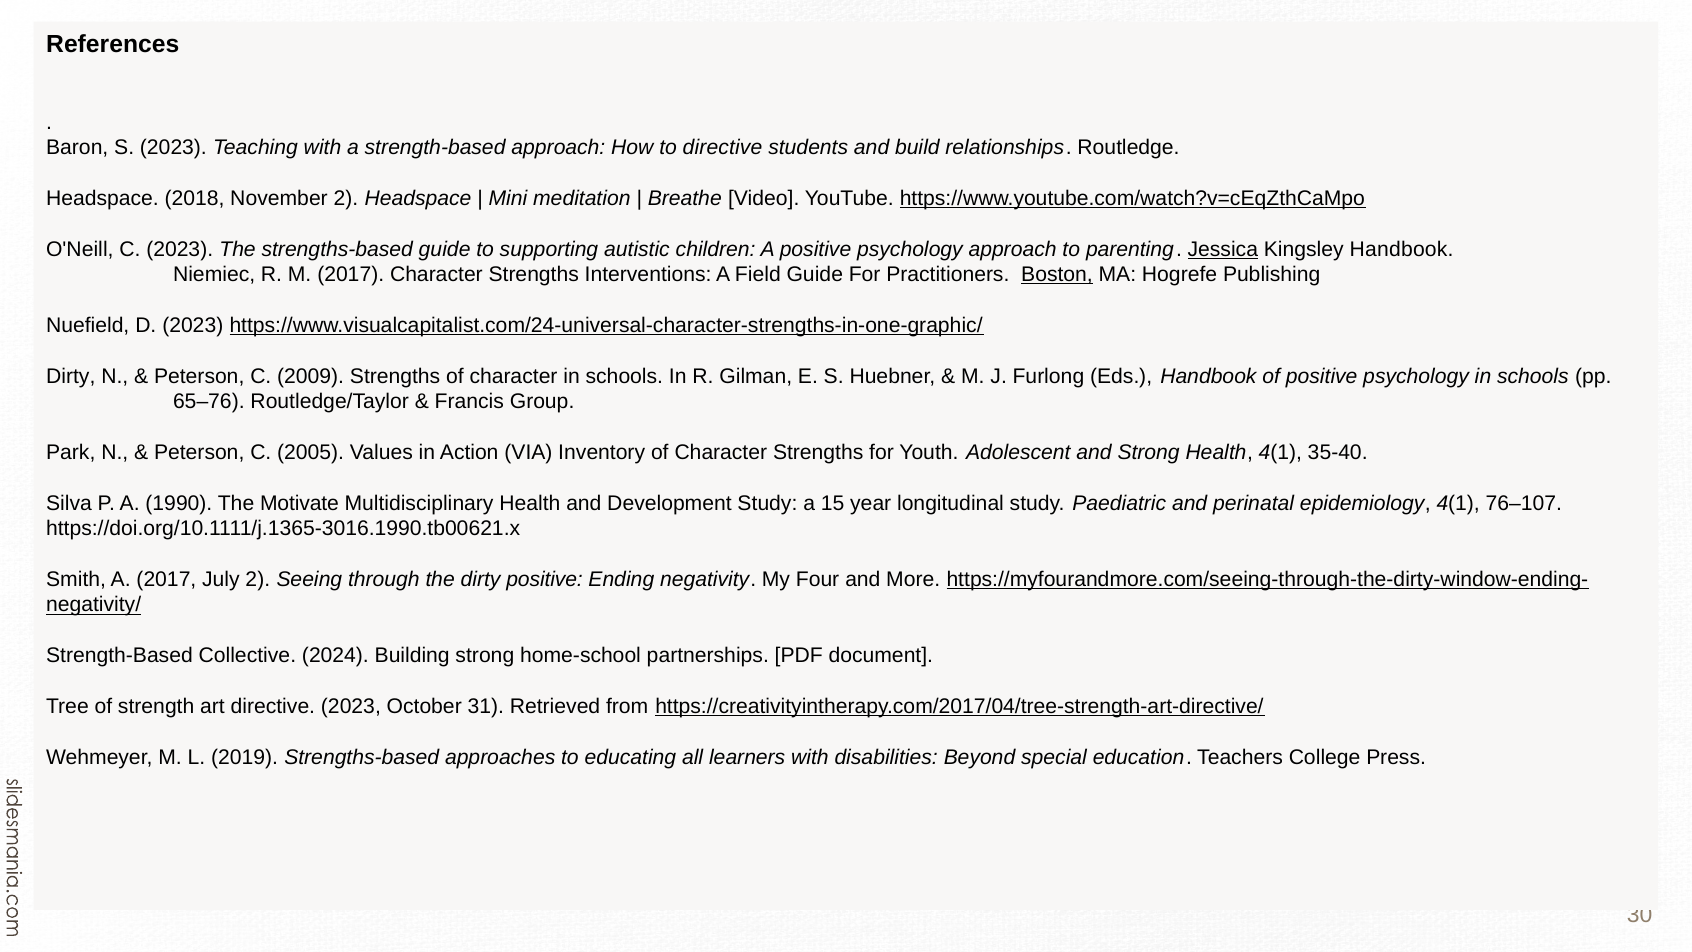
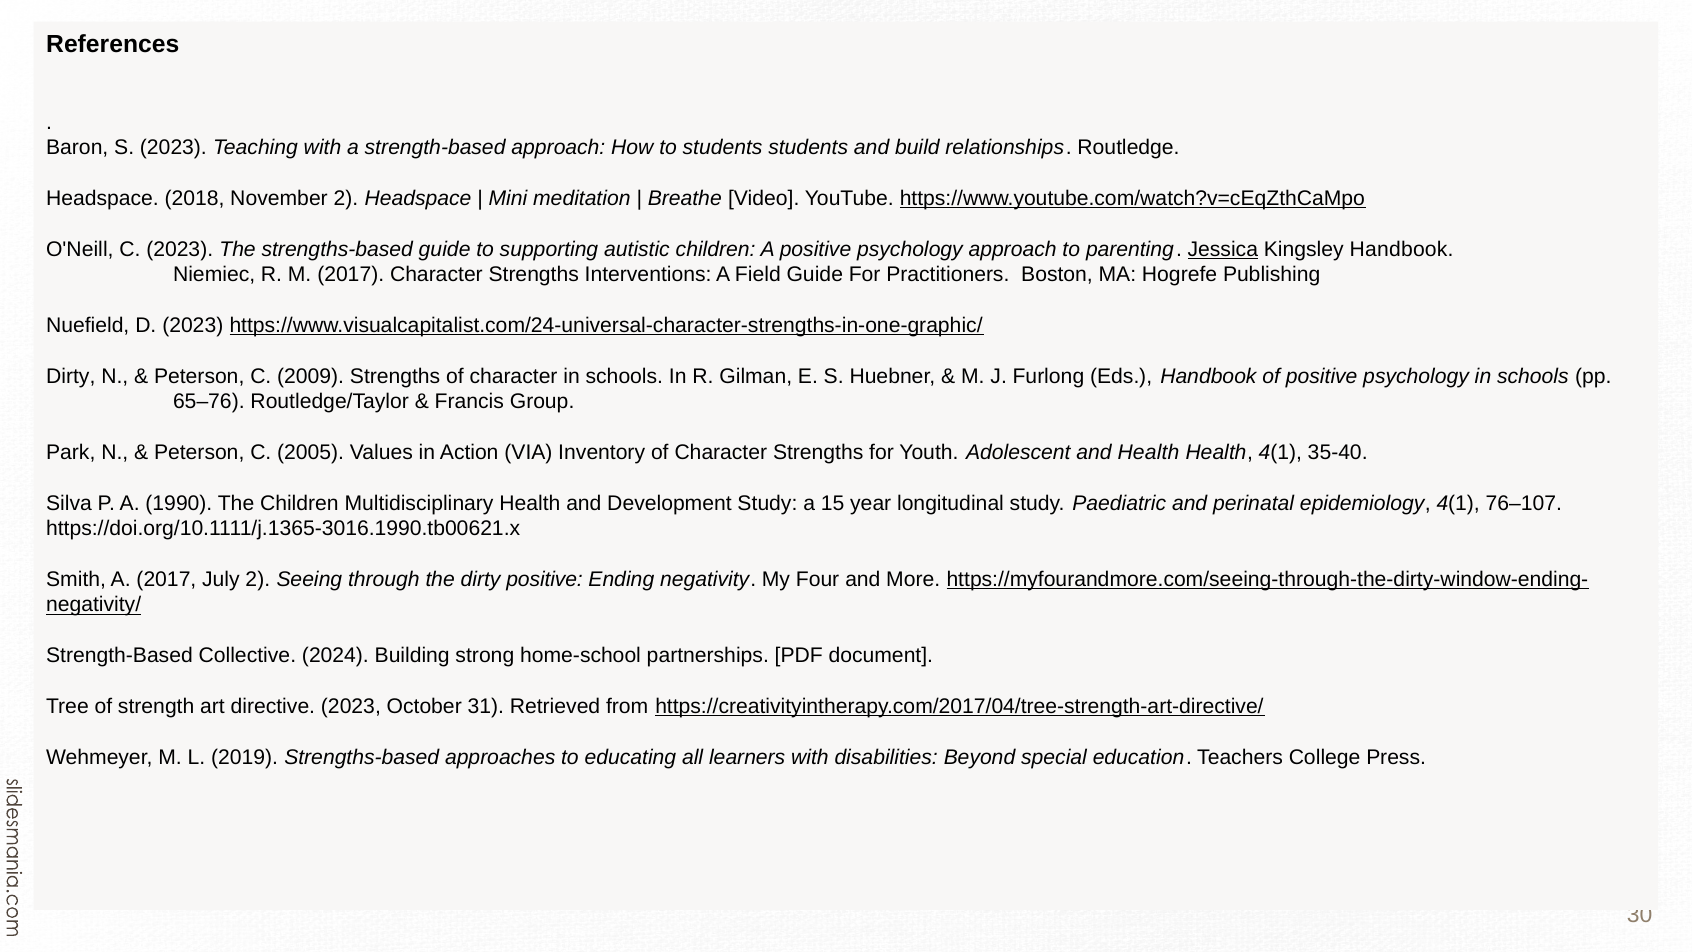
to directive: directive -> students (723, 148)
Boston underline: present -> none (1057, 275)
and Strong: Strong -> Health (1148, 452)
The Motivate: Motivate -> Children (299, 503)
